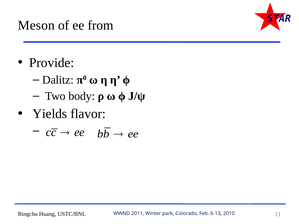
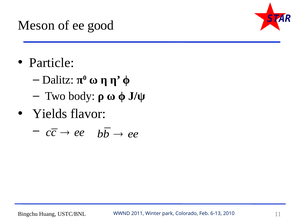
from: from -> good (101, 25)
Provide: Provide -> Particle (52, 63)
